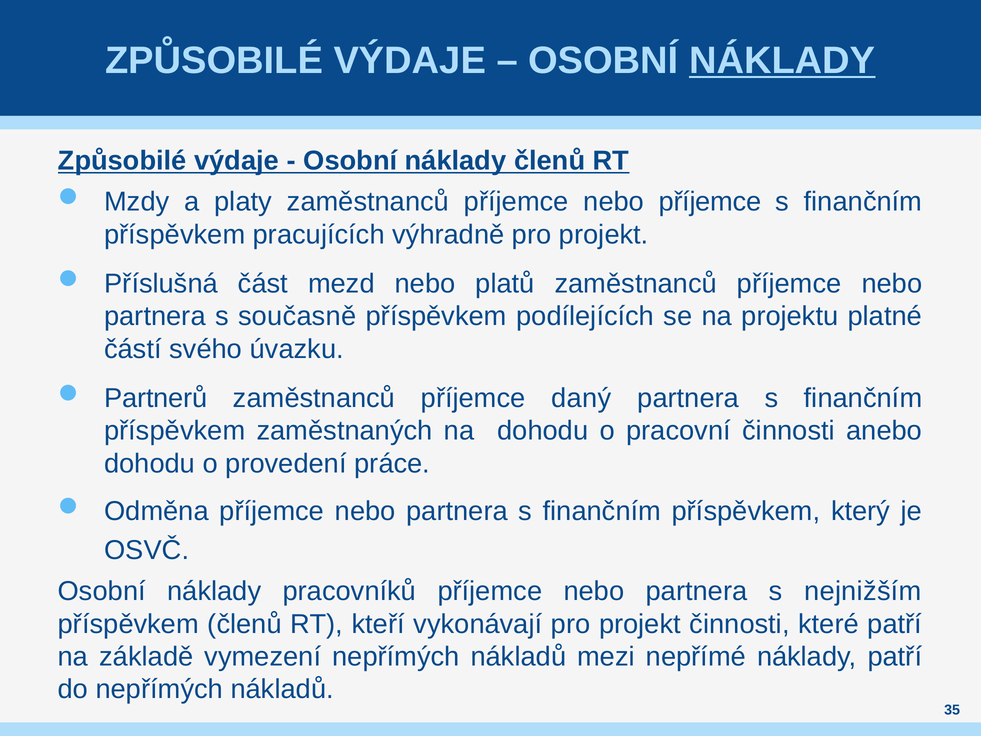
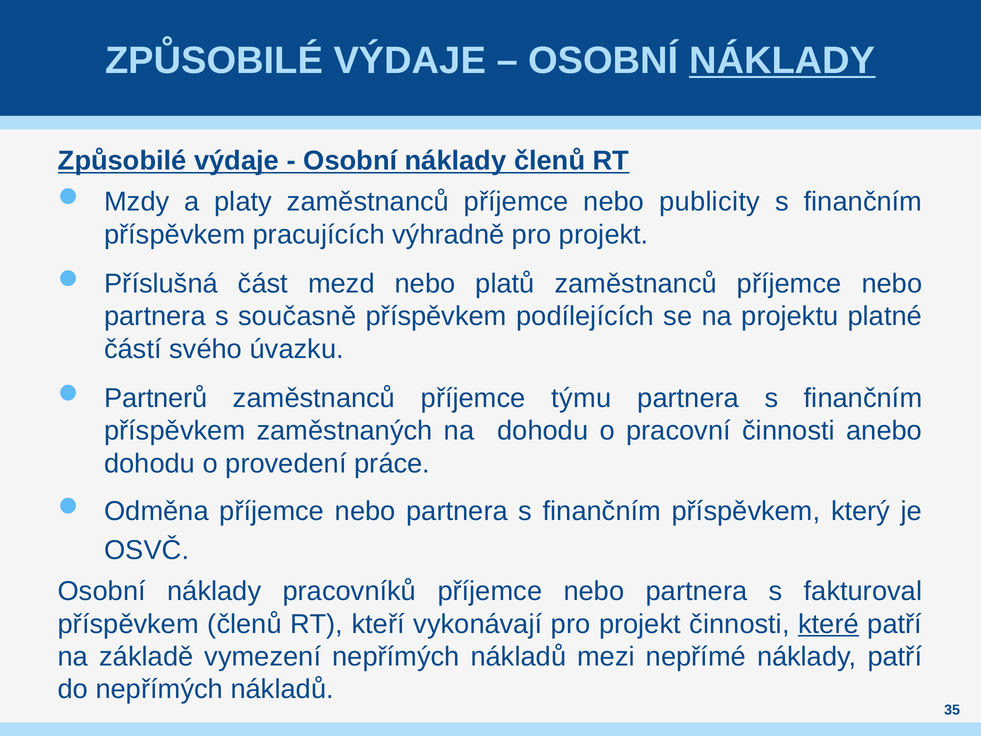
nebo příjemce: příjemce -> publicity (710, 202)
daný: daný -> týmu (581, 398)
nejnižším: nejnižším -> fakturoval (863, 591)
které underline: none -> present (828, 624)
